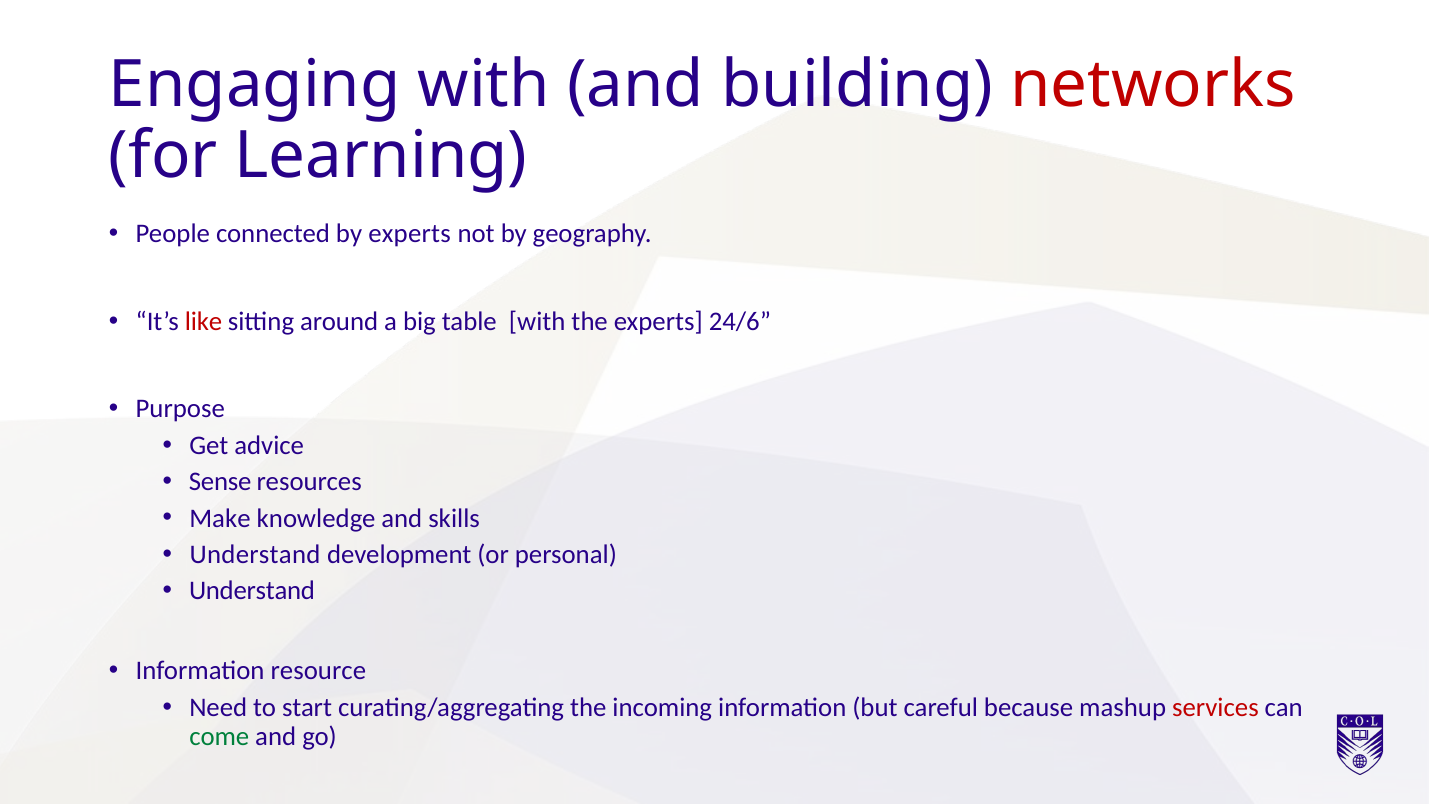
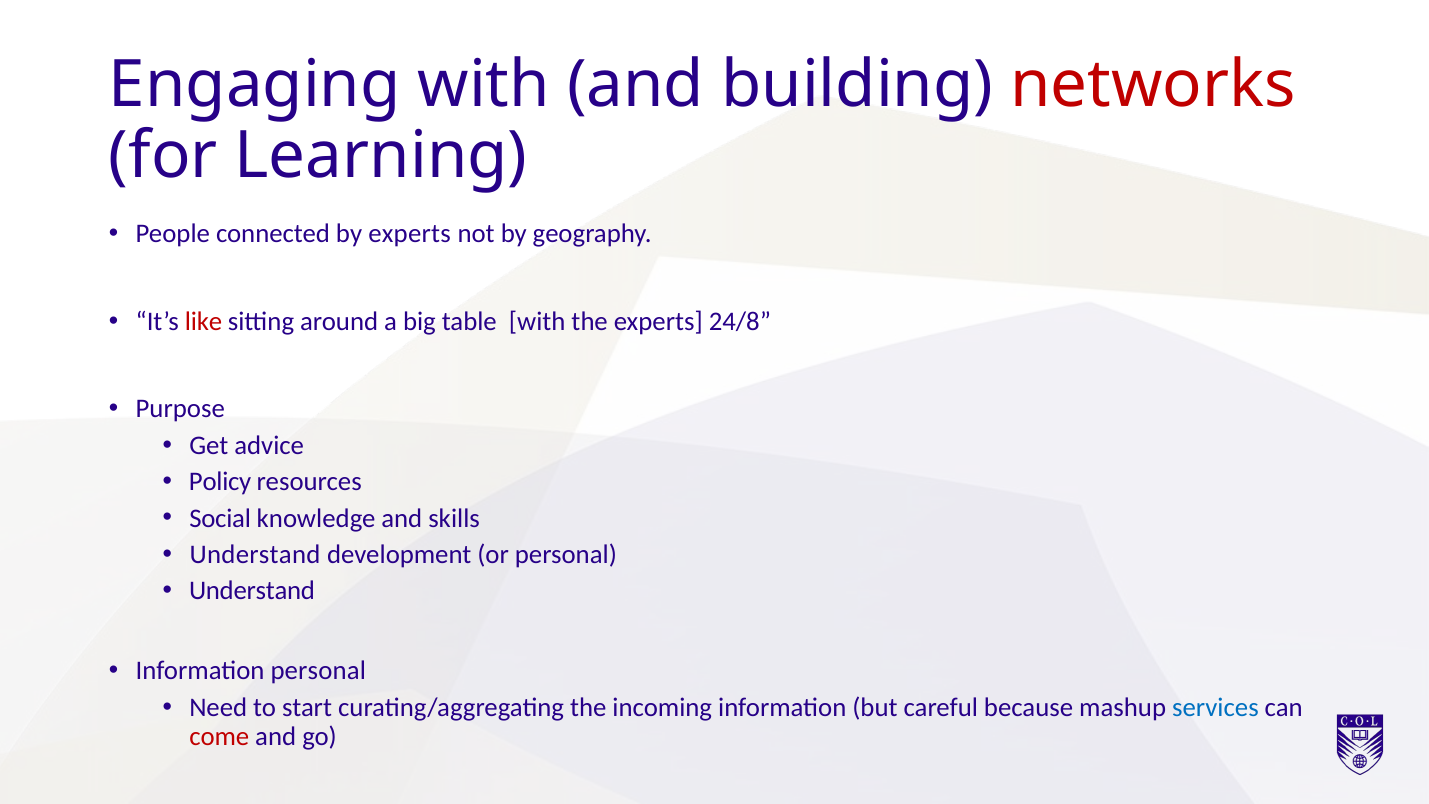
24/6: 24/6 -> 24/8 (740, 321)
Sense: Sense -> Policy (220, 482)
Make: Make -> Social (220, 518)
Information resource: resource -> personal (318, 671)
services colour: red -> blue (1215, 707)
come colour: green -> red (219, 736)
